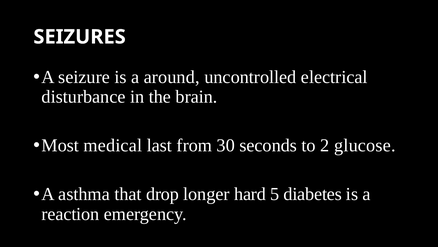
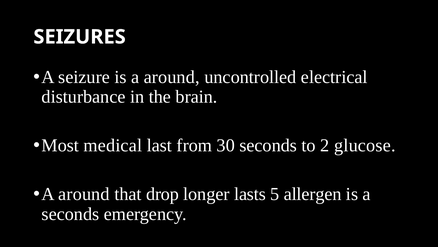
asthma: asthma -> around (84, 194)
hard: hard -> lasts (250, 194)
diabetes: diabetes -> allergen (313, 194)
reaction: reaction -> seconds (70, 213)
